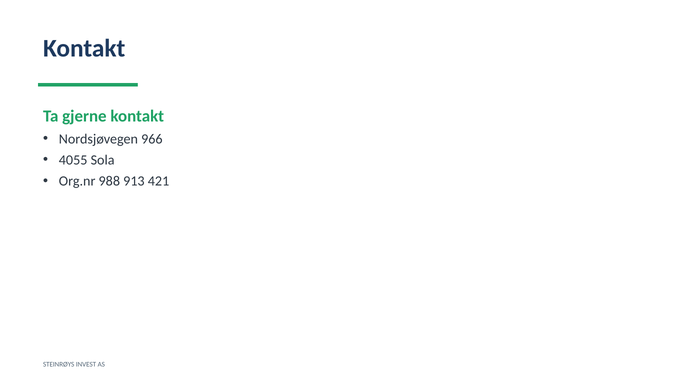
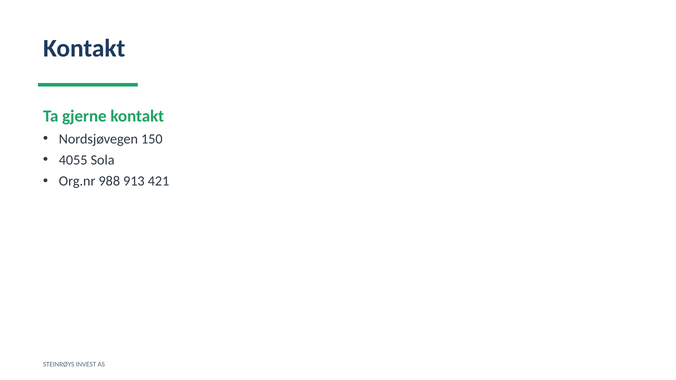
966: 966 -> 150 (152, 139)
